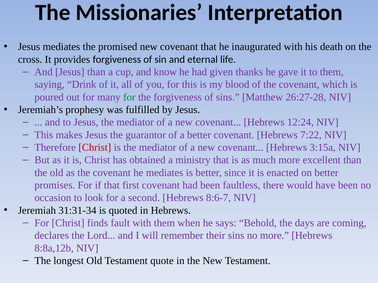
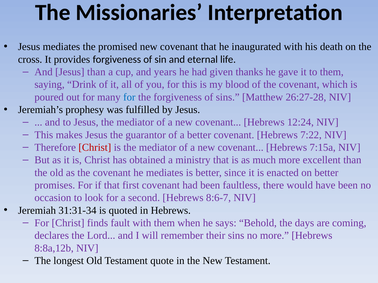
know: know -> years (165, 72)
for colour: green -> blue (129, 97)
3:15a: 3:15a -> 7:15a (323, 148)
